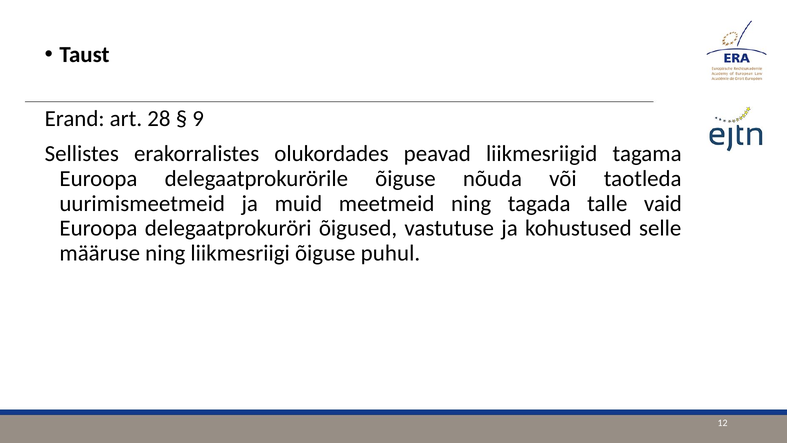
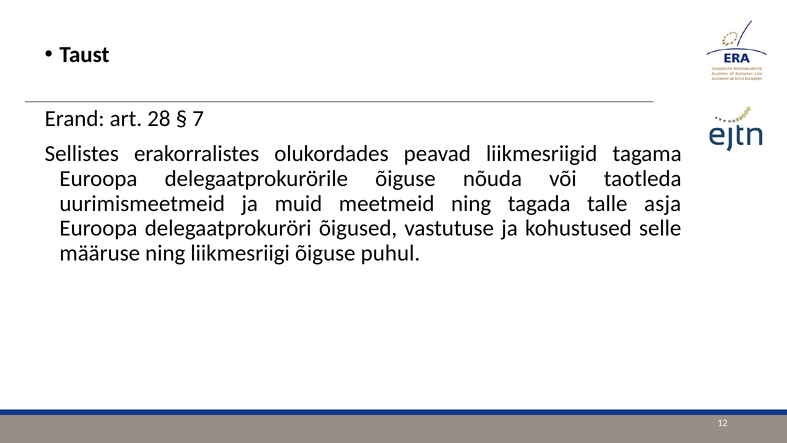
9: 9 -> 7 (198, 119)
vaid: vaid -> asja (663, 203)
